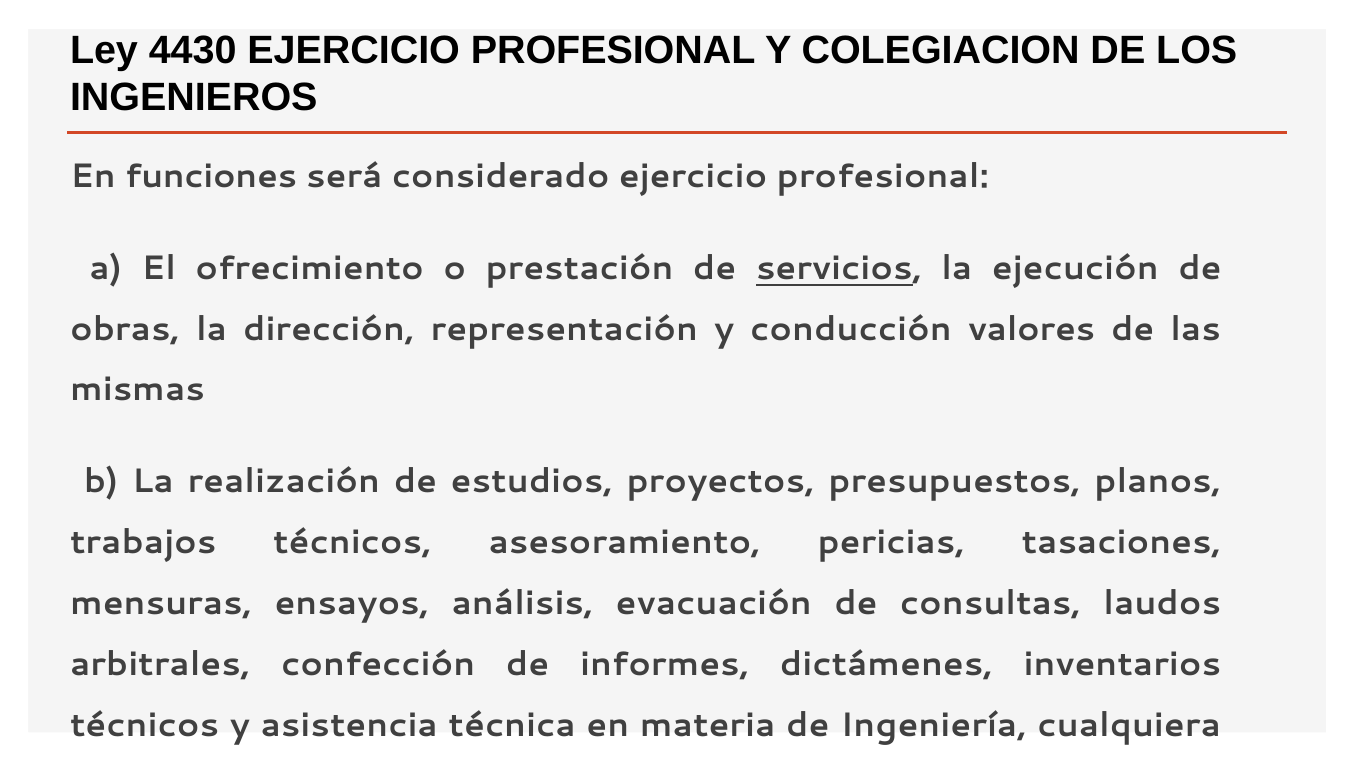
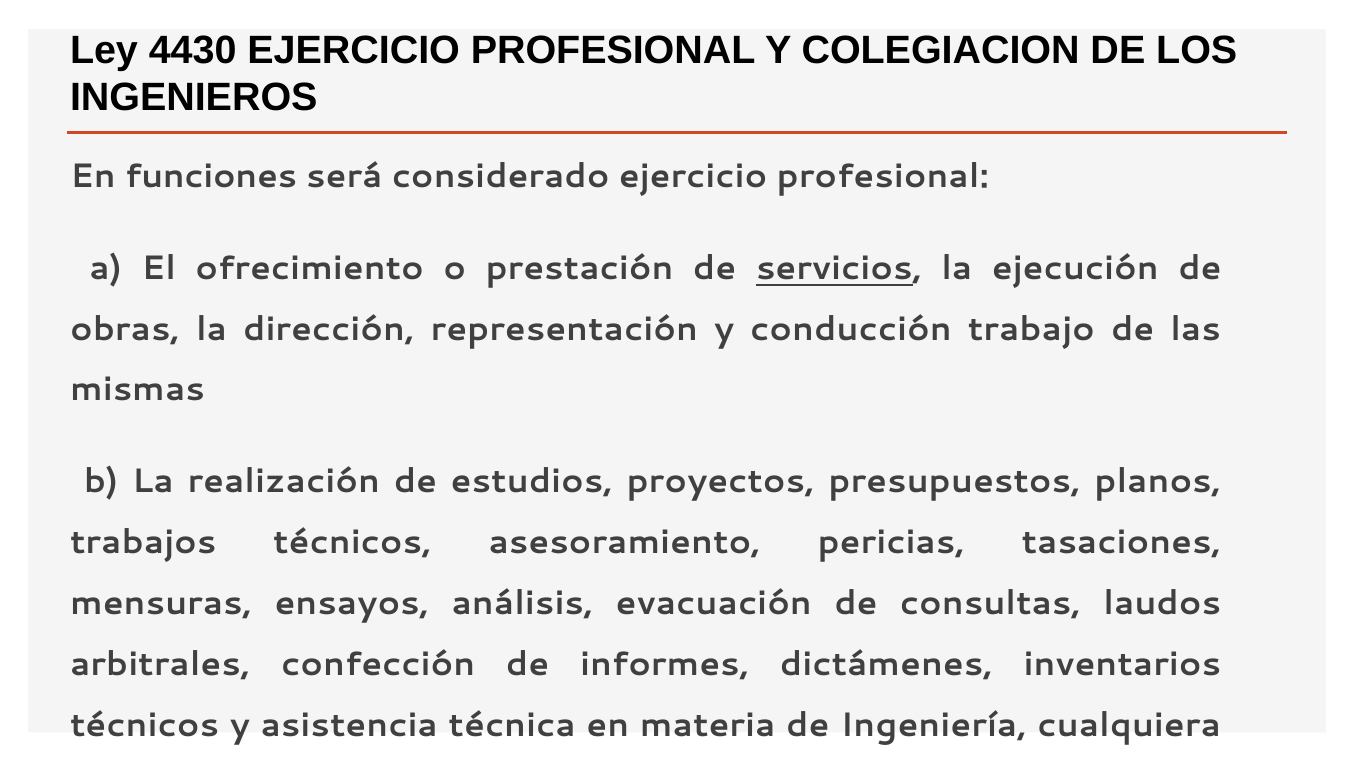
valores: valores -> trabajo (1031, 329)
